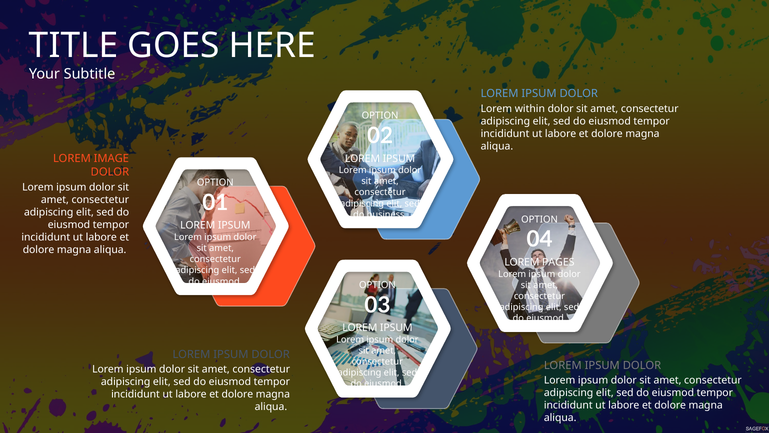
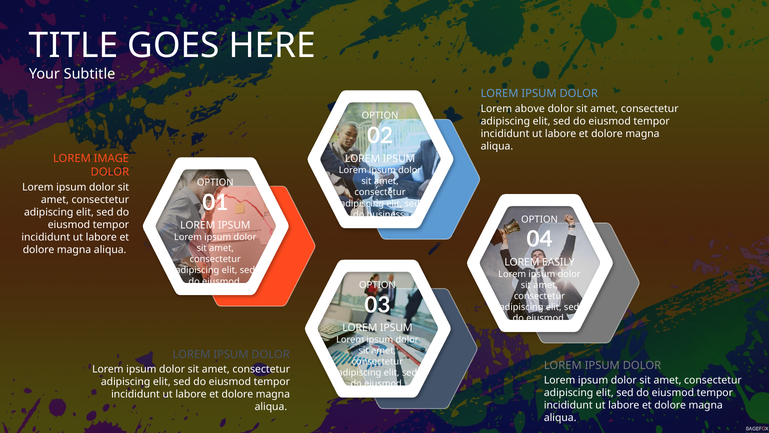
within: within -> above (530, 109)
PAGES: PAGES -> EASILY (558, 262)
